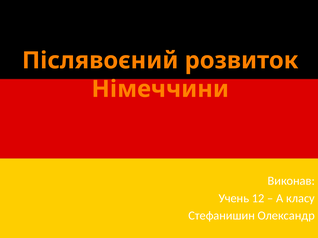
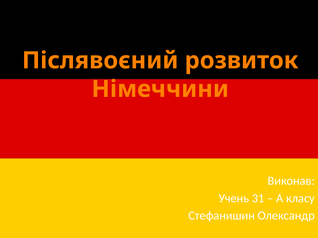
12: 12 -> 31 (258, 199)
